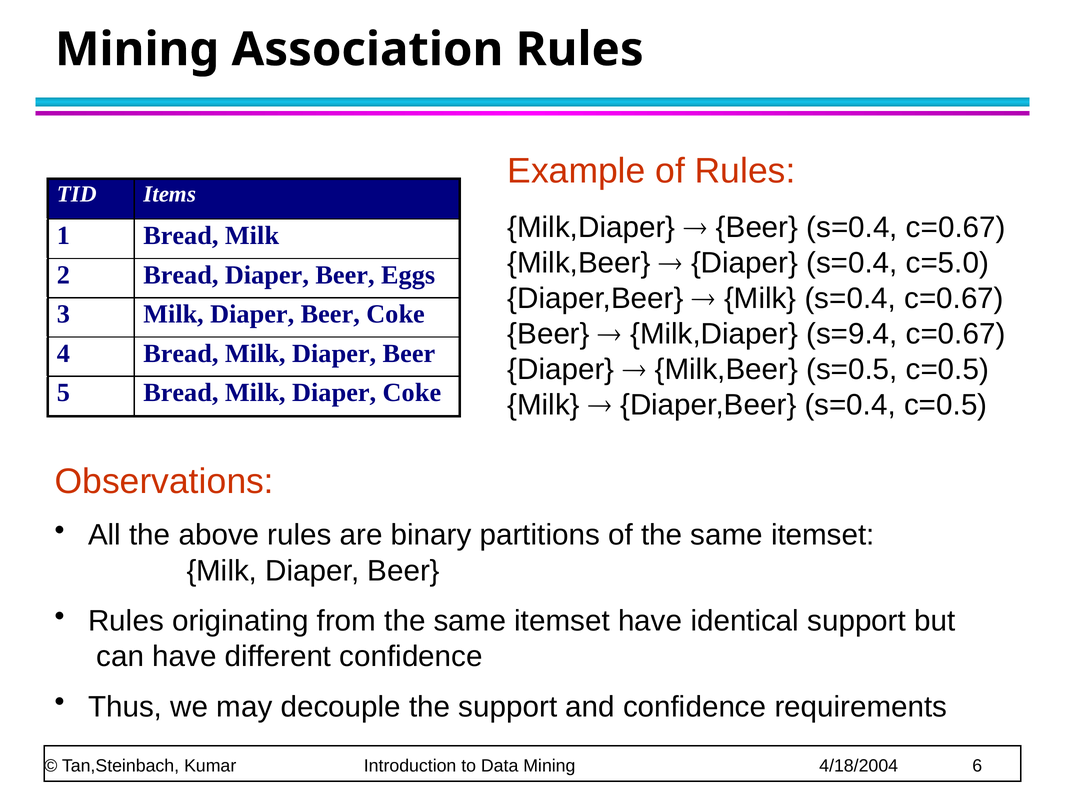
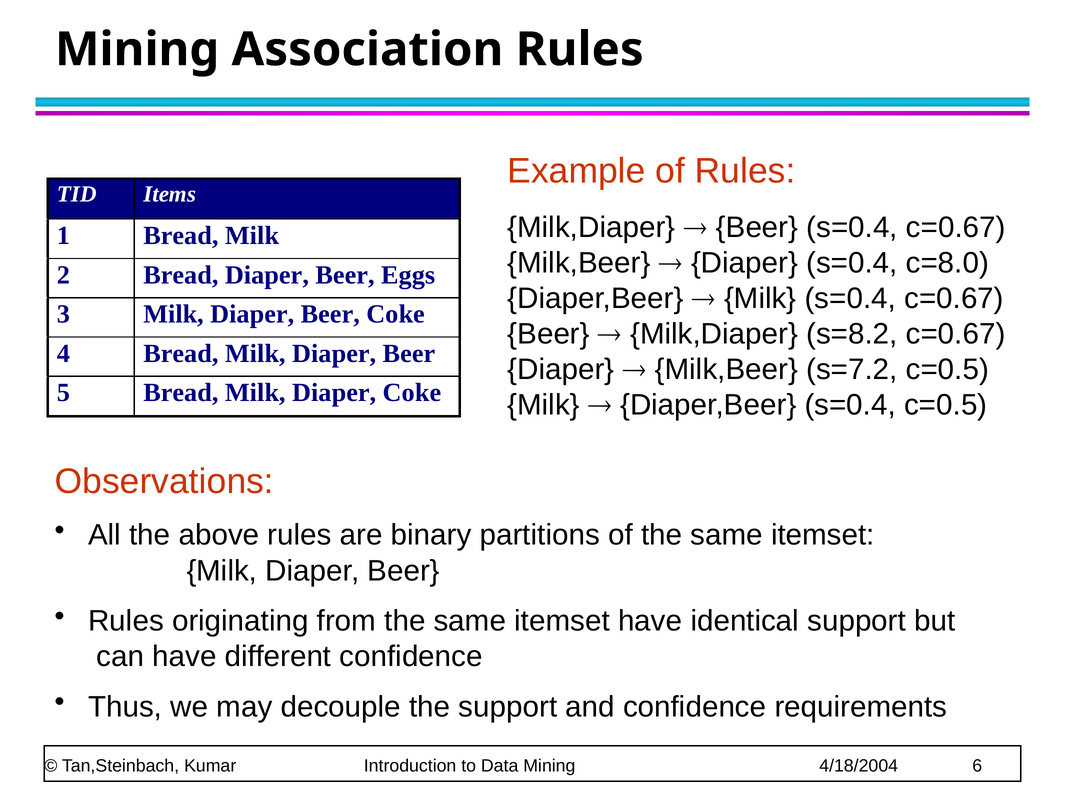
c=5.0: c=5.0 -> c=8.0 (947, 263)
s=9.4: s=9.4 -> s=8.2 (852, 334)
s=0.5: s=0.5 -> s=7.2 (852, 369)
